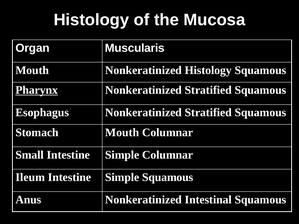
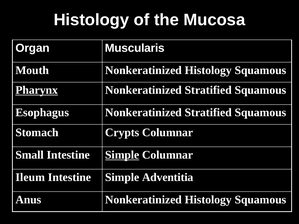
Stomach Mouth: Mouth -> Crypts (122, 133)
Simple underline: none -> present (122, 155)
Simple Squamous: Squamous -> Adventitia (168, 177)
Anus Nonkeratinized Intestinal: Intestinal -> Histology (208, 200)
